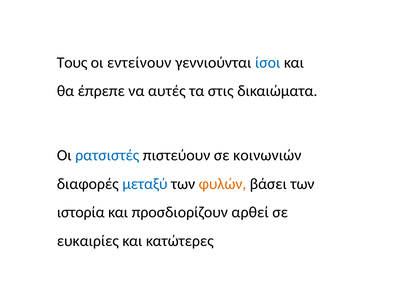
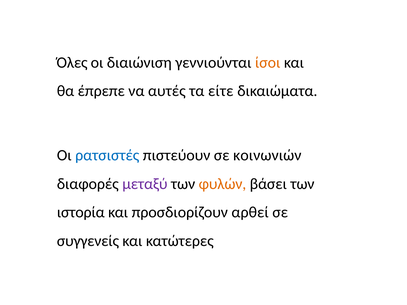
Τους: Τους -> Όλες (72, 63)
εντείνουν: εντείνουν -> διαιώνιση (139, 63)
ίσοι colour: blue -> orange (268, 63)
στις: στις -> είτε (221, 91)
μεταξύ colour: blue -> purple (145, 184)
ευκαιρίες: ευκαιρίες -> συγγενείς (88, 241)
